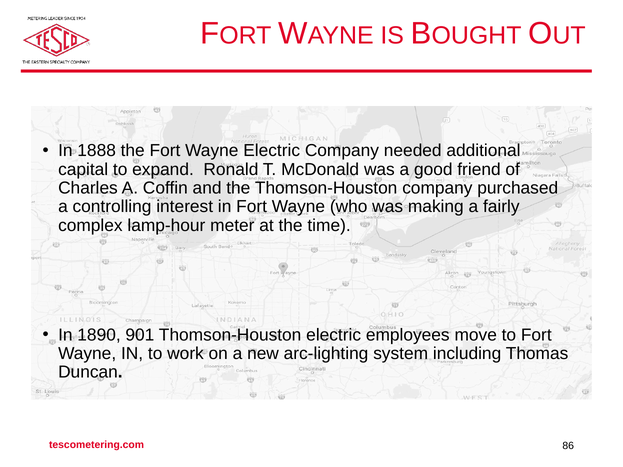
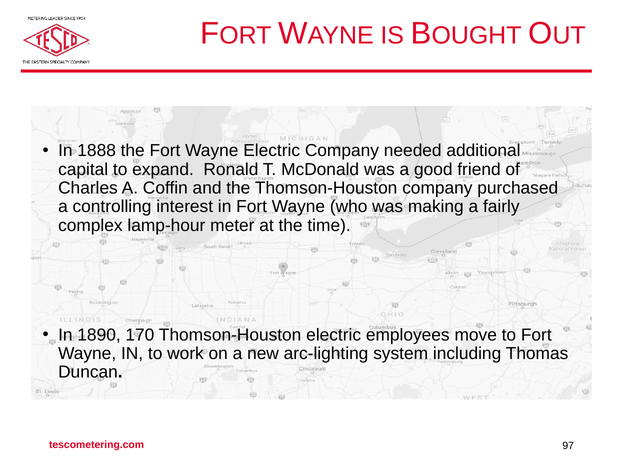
901: 901 -> 170 (140, 335)
86: 86 -> 97 (568, 446)
